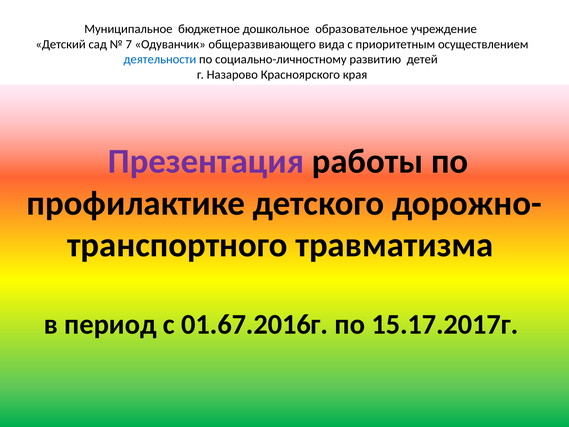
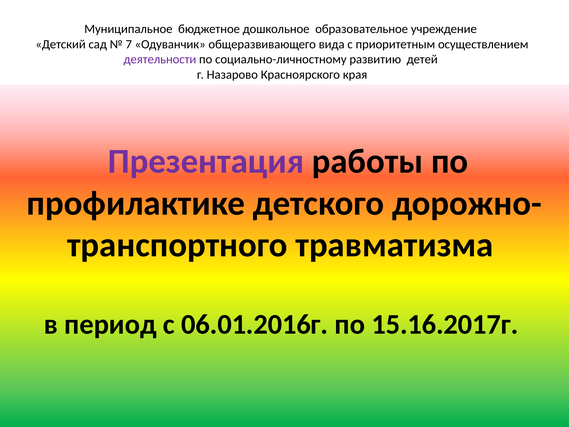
деятельности colour: blue -> purple (160, 59)
01.67.2016г: 01.67.2016г -> 06.01.2016г (255, 324)
15.17.2017г: 15.17.2017г -> 15.16.2017г (445, 324)
